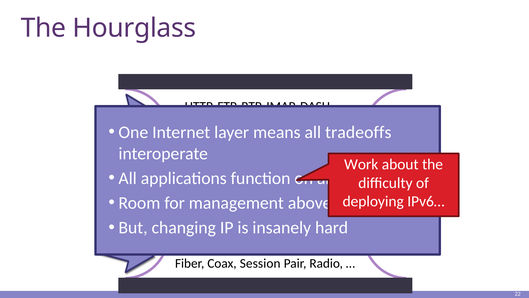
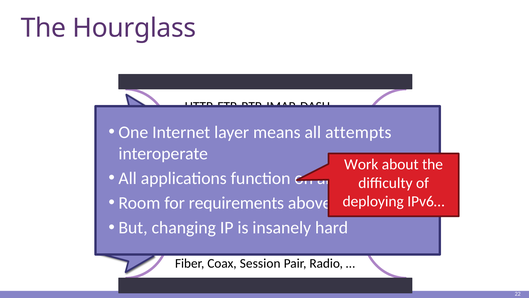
tradeoffs: tradeoffs -> attempts (358, 132)
management: management -> requirements (236, 203)
